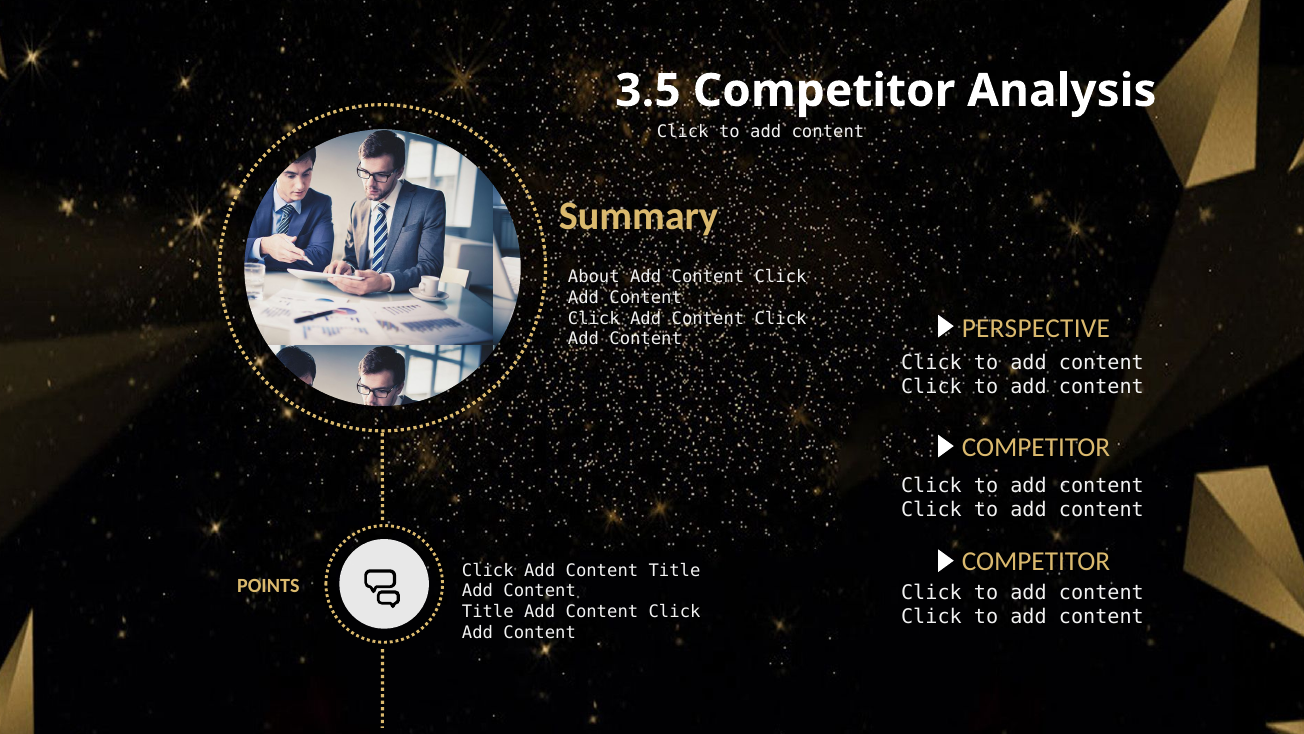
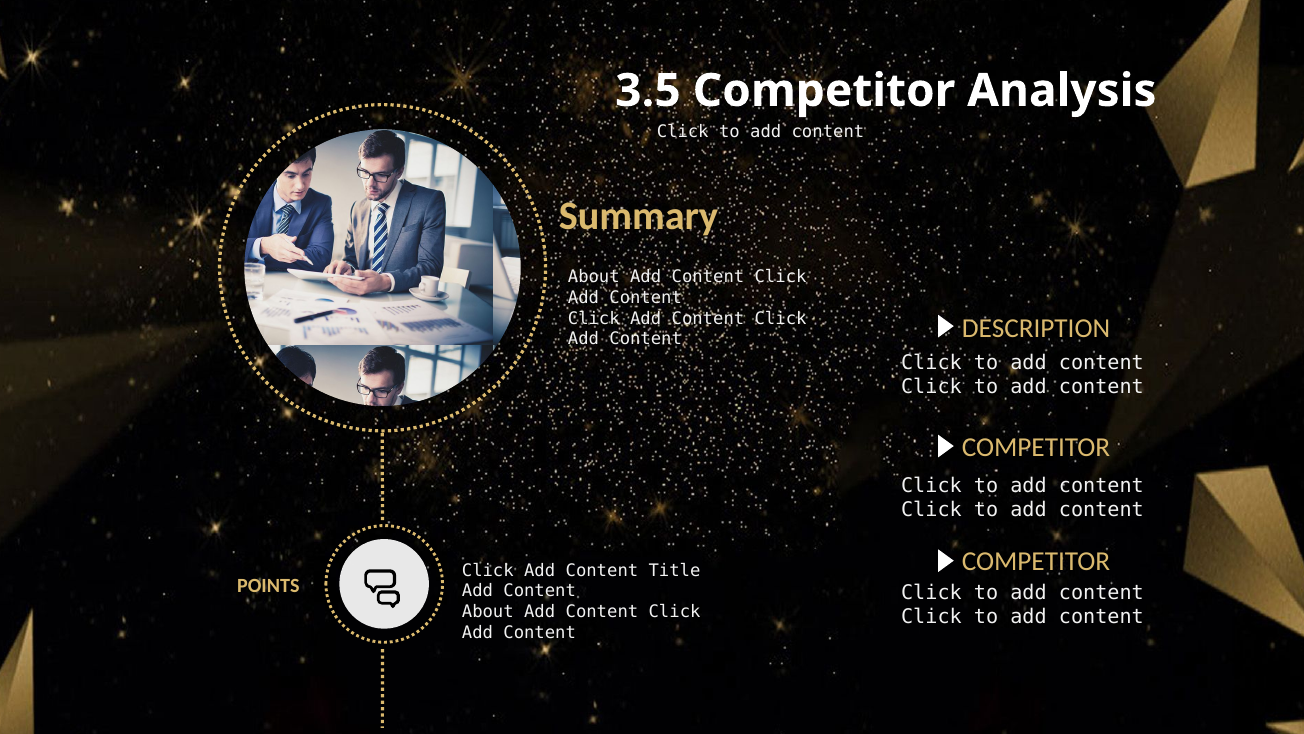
PERSPECTIVE: PERSPECTIVE -> DESCRIPTION (1036, 328)
Title: Title -> About (488, 611)
